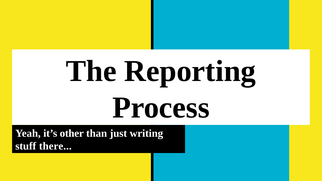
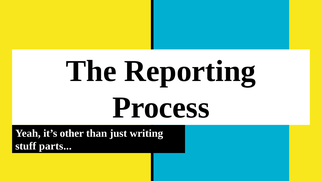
there: there -> parts (55, 146)
